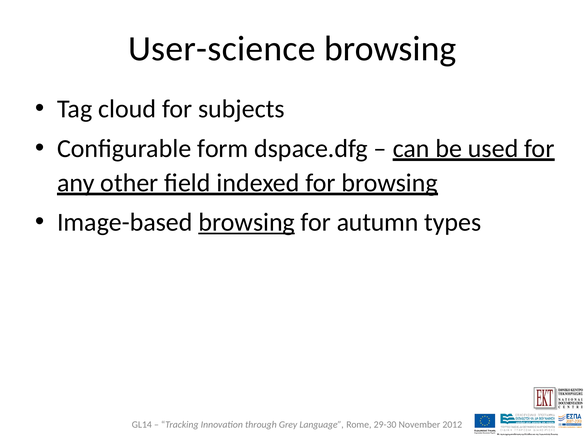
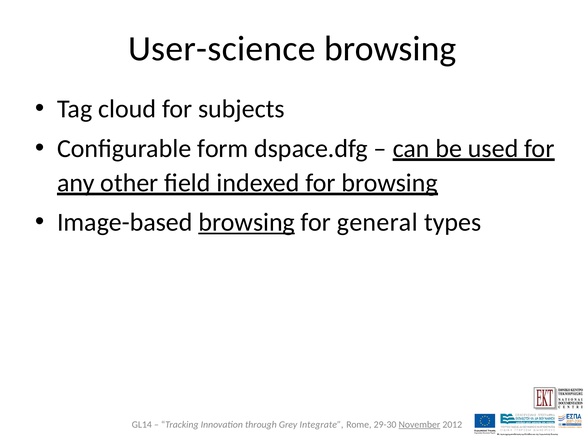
autumn: autumn -> general (377, 223)
Language: Language -> Integrate (322, 425)
November underline: none -> present (419, 425)
